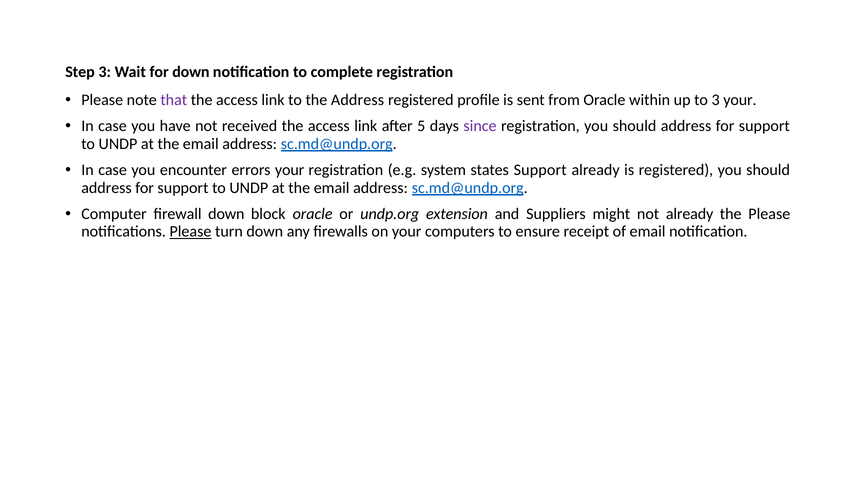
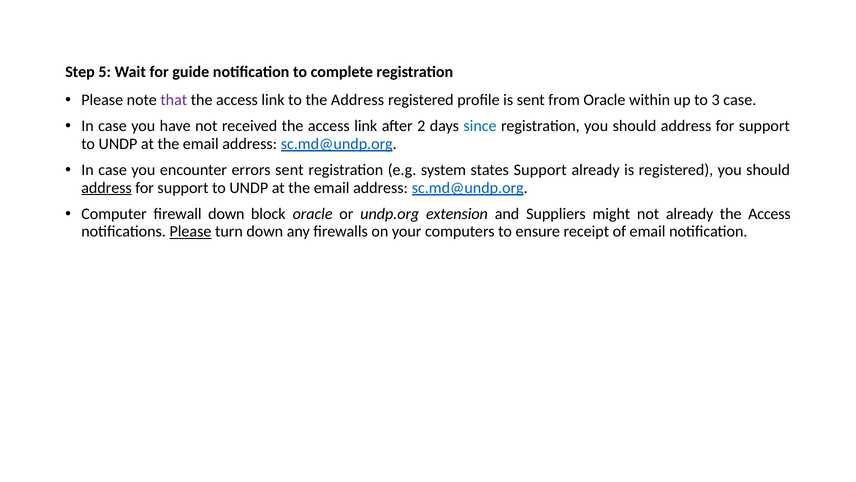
Step 3: 3 -> 5 (105, 72)
for down: down -> guide (191, 72)
3 your: your -> case (740, 100)
5: 5 -> 2 (421, 126)
since colour: purple -> blue (480, 126)
errors your: your -> sent (289, 170)
address underline: none -> present (107, 188)
Please: Please -> Access (769, 214)
